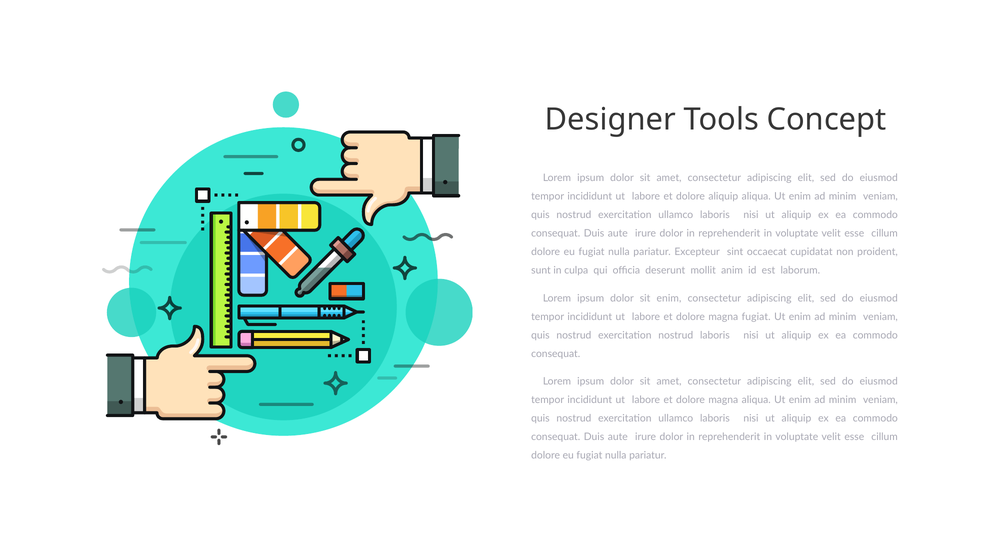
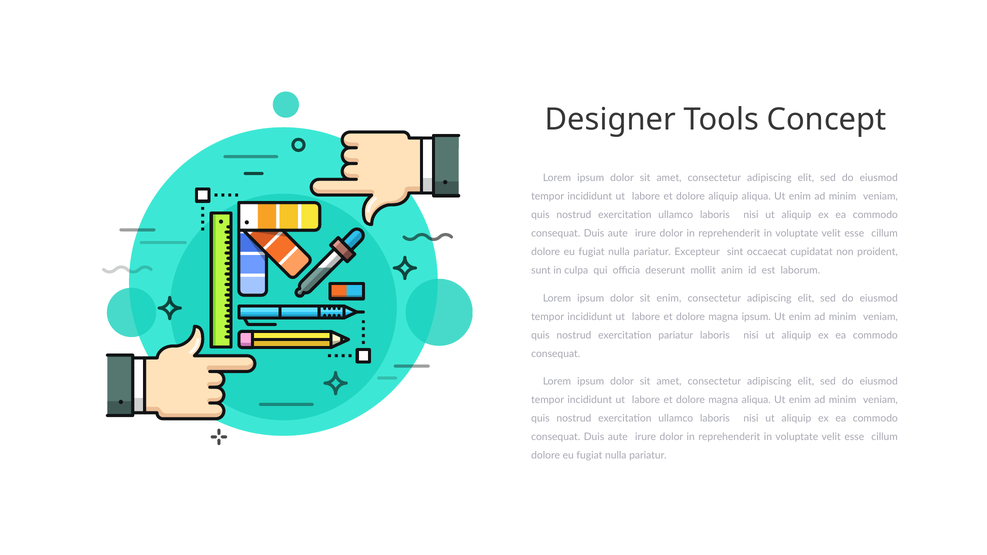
magna fugiat: fugiat -> ipsum (756, 317)
exercitation nostrud: nostrud -> pariatur (676, 335)
